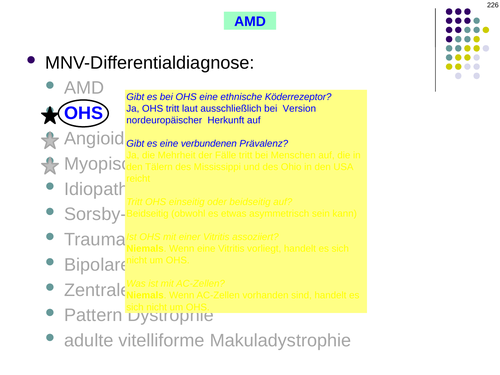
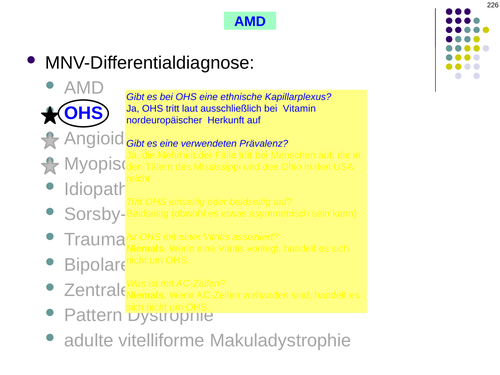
Köderrezeptor: Köderrezeptor -> Kapillarplexus (298, 97)
Version: Version -> Vitamin (299, 109)
verbundenen: verbundenen -> verwendeten (209, 144)
